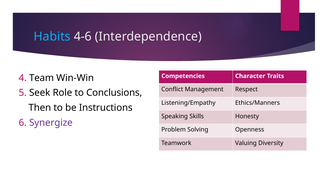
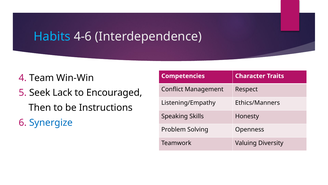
Role: Role -> Lack (62, 93)
Conclusions: Conclusions -> Encouraged (114, 93)
Synergize colour: purple -> blue (51, 122)
